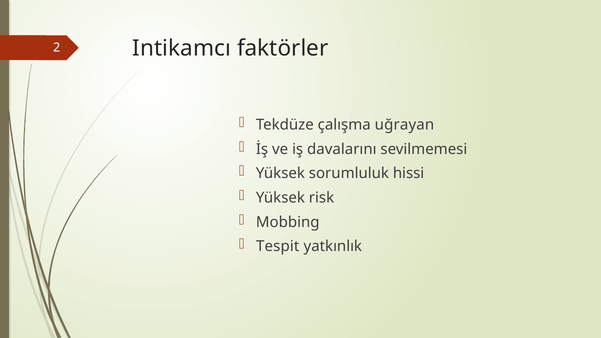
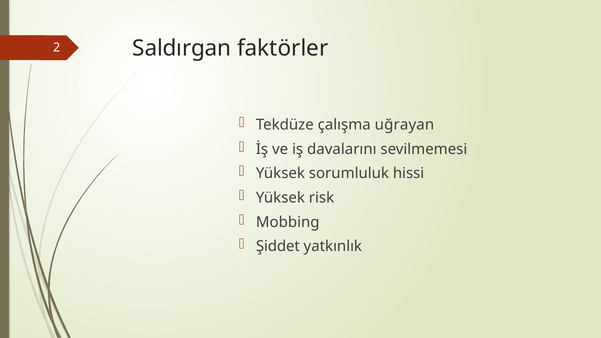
Intikamcı: Intikamcı -> Saldırgan (182, 48)
Tespit: Tespit -> Şiddet (278, 246)
